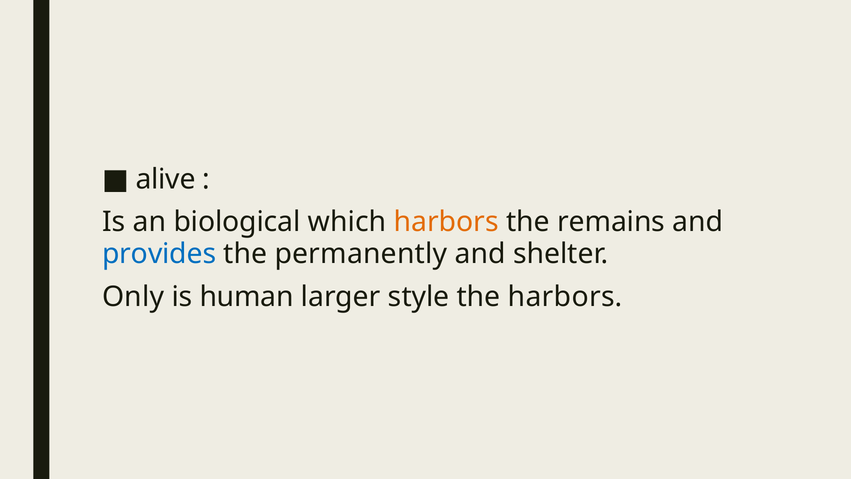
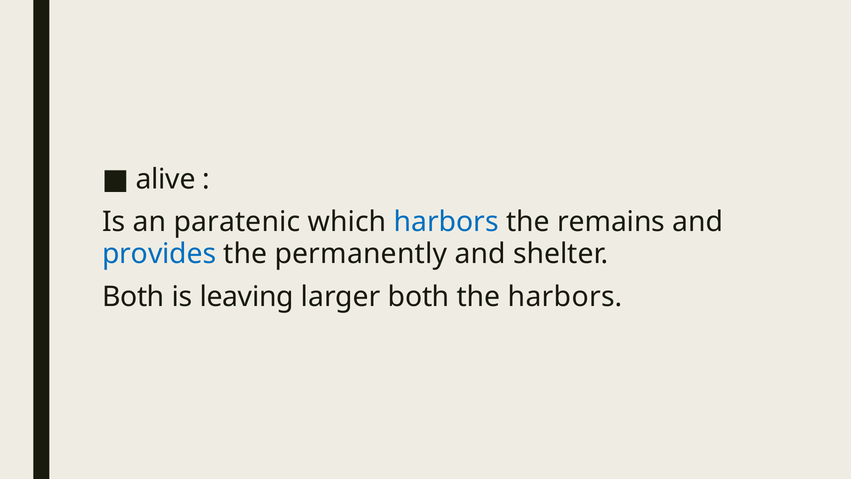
biological: biological -> paratenic (237, 222)
harbors colour: orange -> blue (446, 222)
Only: Only -> Both (133, 296)
human: human -> leaving (247, 296)
larger style: style -> both (419, 296)
